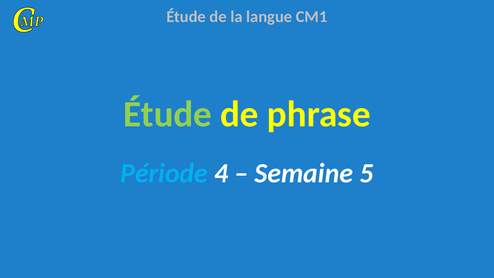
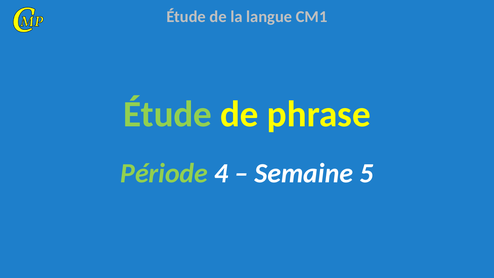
Période colour: light blue -> light green (164, 173)
